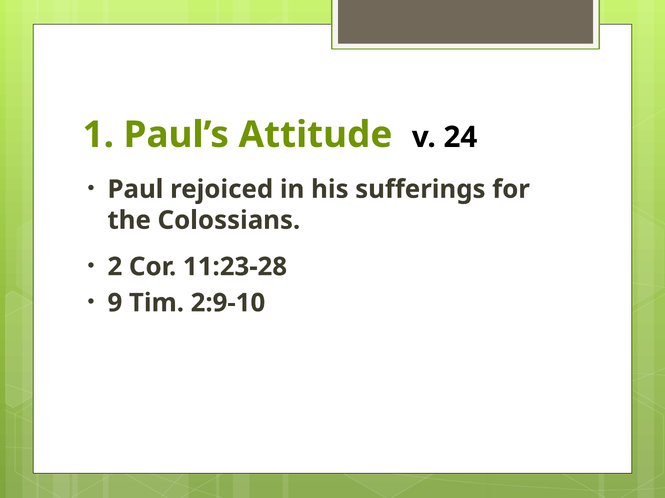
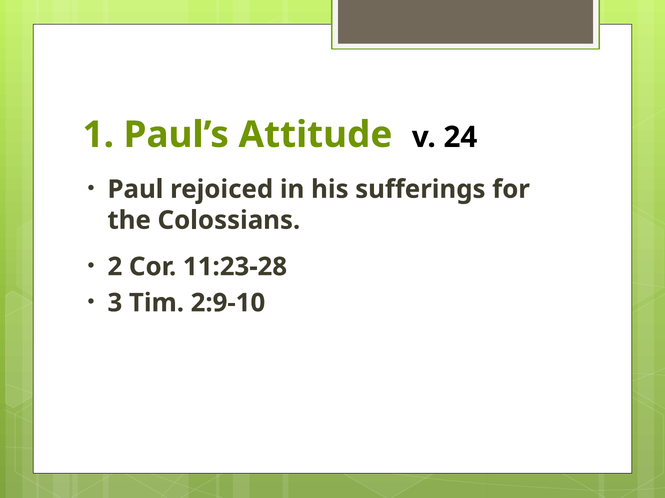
9: 9 -> 3 (115, 303)
